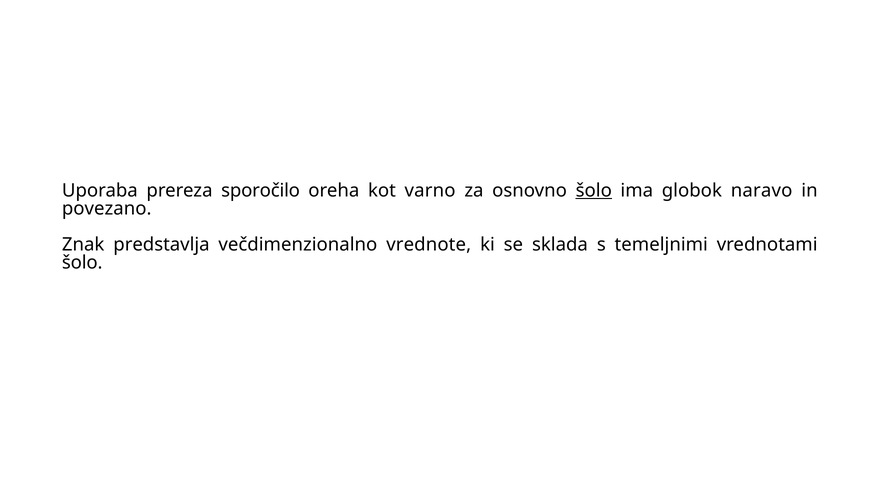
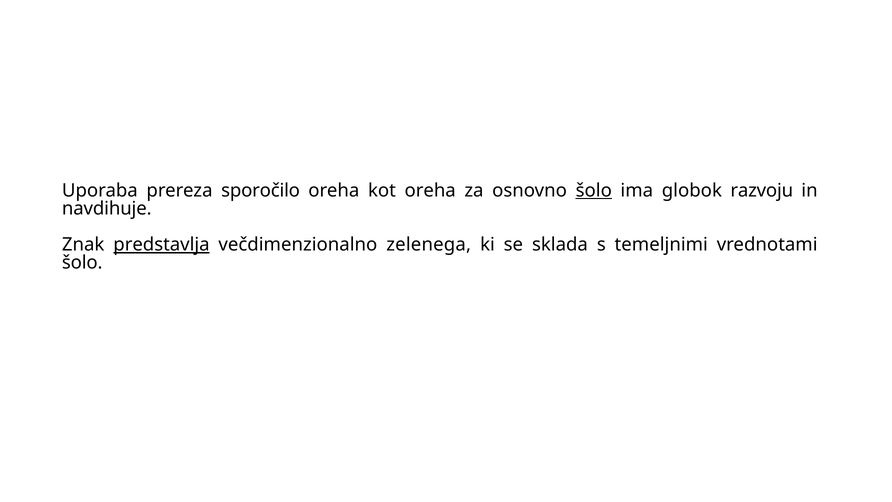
kot varno: varno -> oreha (430, 190)
naravo: naravo -> razvoju (762, 190)
povezano: povezano -> navdihuje (107, 208)
predstavlja underline: none -> present (161, 245)
vrednote: vrednote -> zelenega (429, 245)
